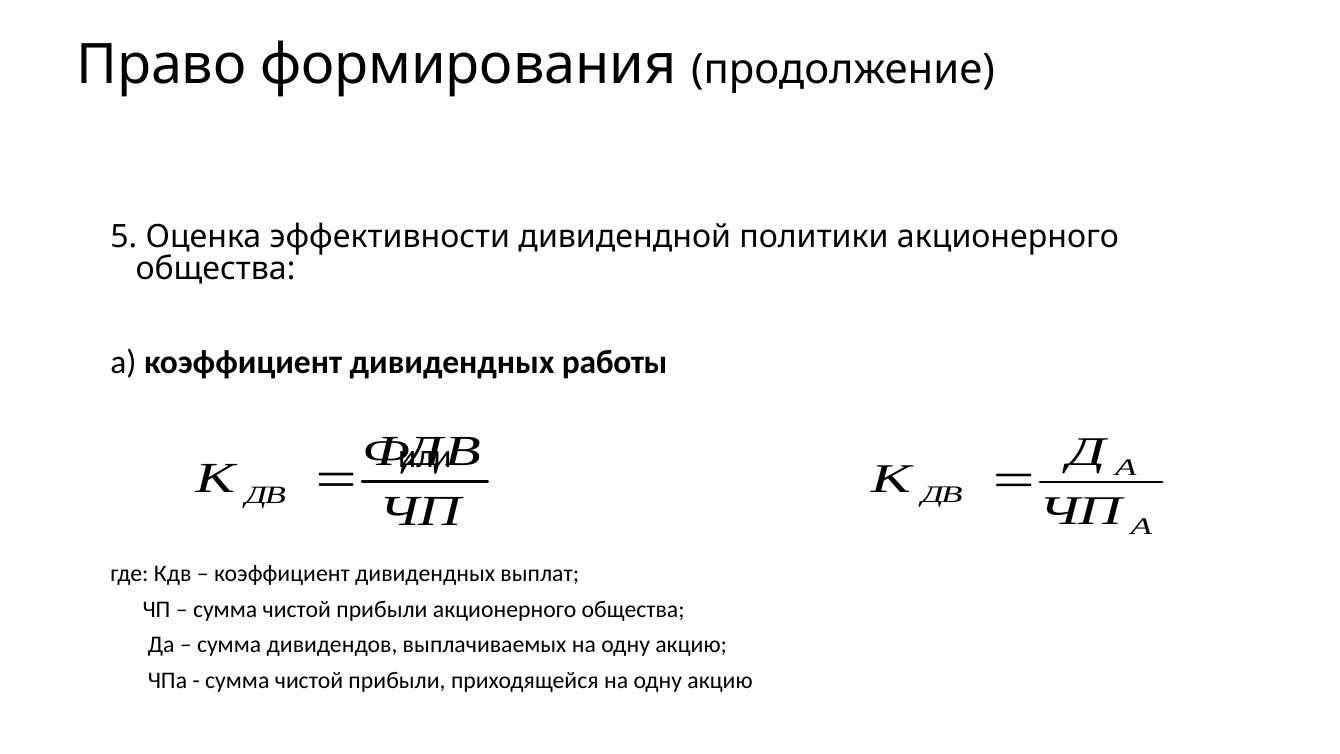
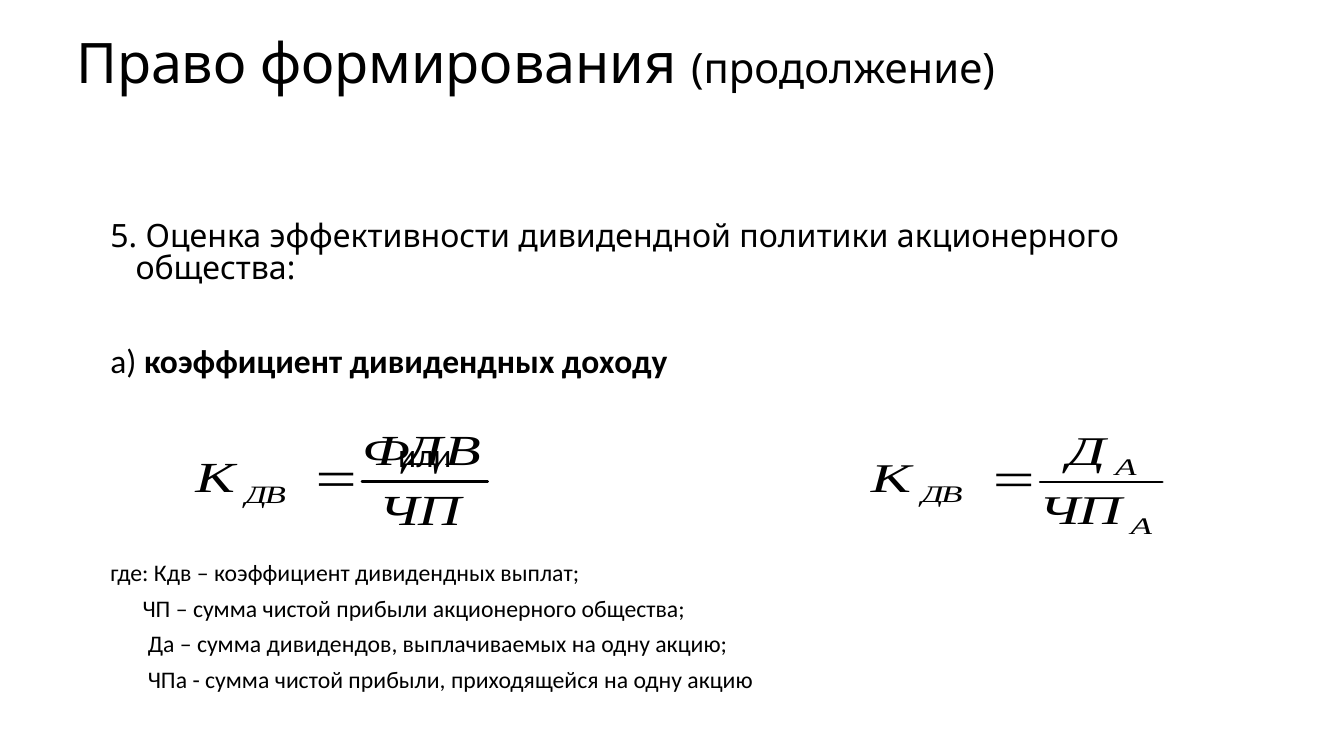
работы: работы -> доходу (615, 363)
